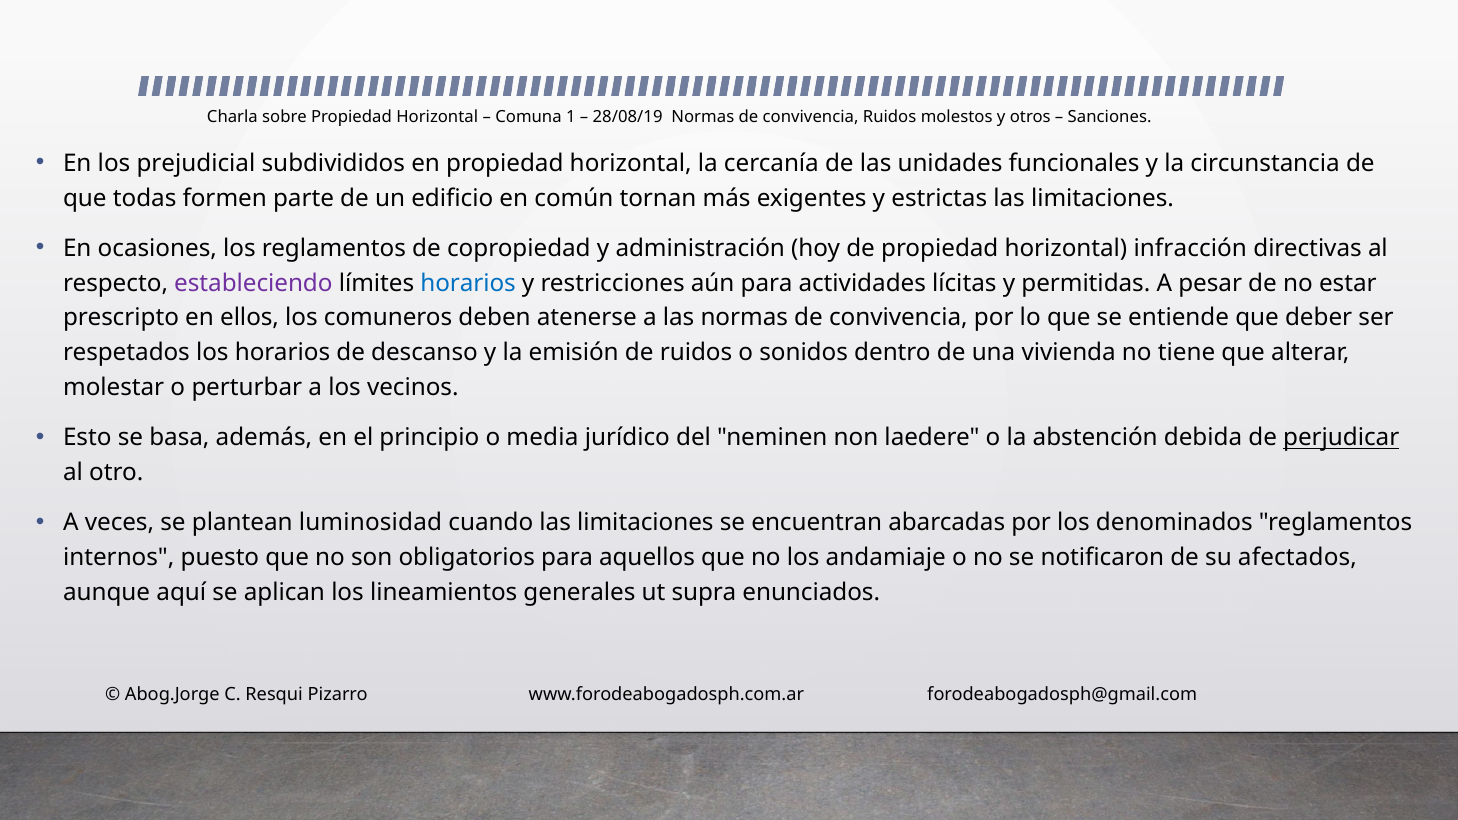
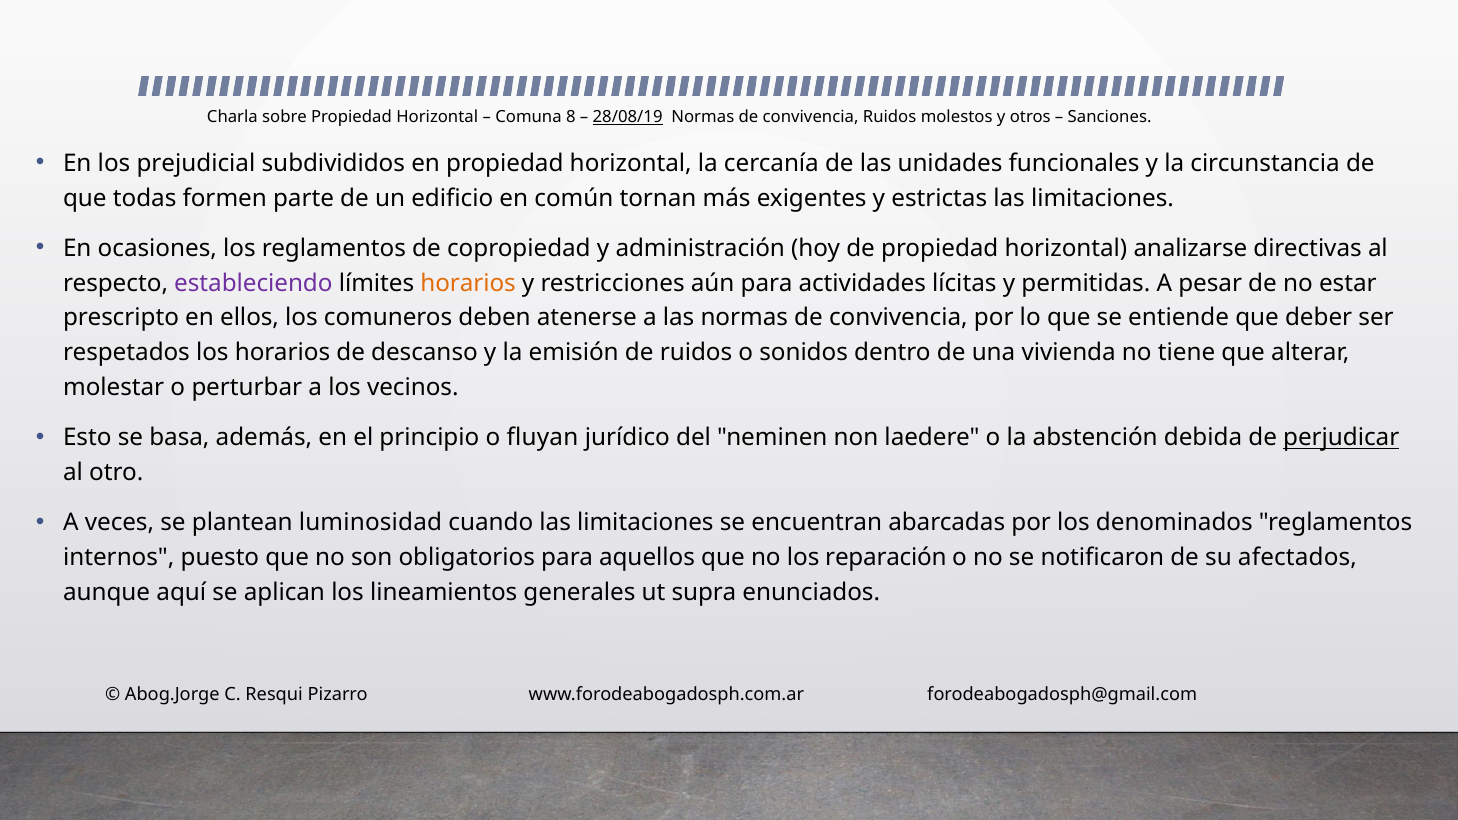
1: 1 -> 8 (571, 117)
28/08/19 underline: none -> present (628, 117)
infracción: infracción -> analizarse (1190, 248)
horarios colour: blue -> orange (468, 283)
media: media -> fluyan (542, 438)
andamiaje: andamiaje -> reparación (886, 558)
